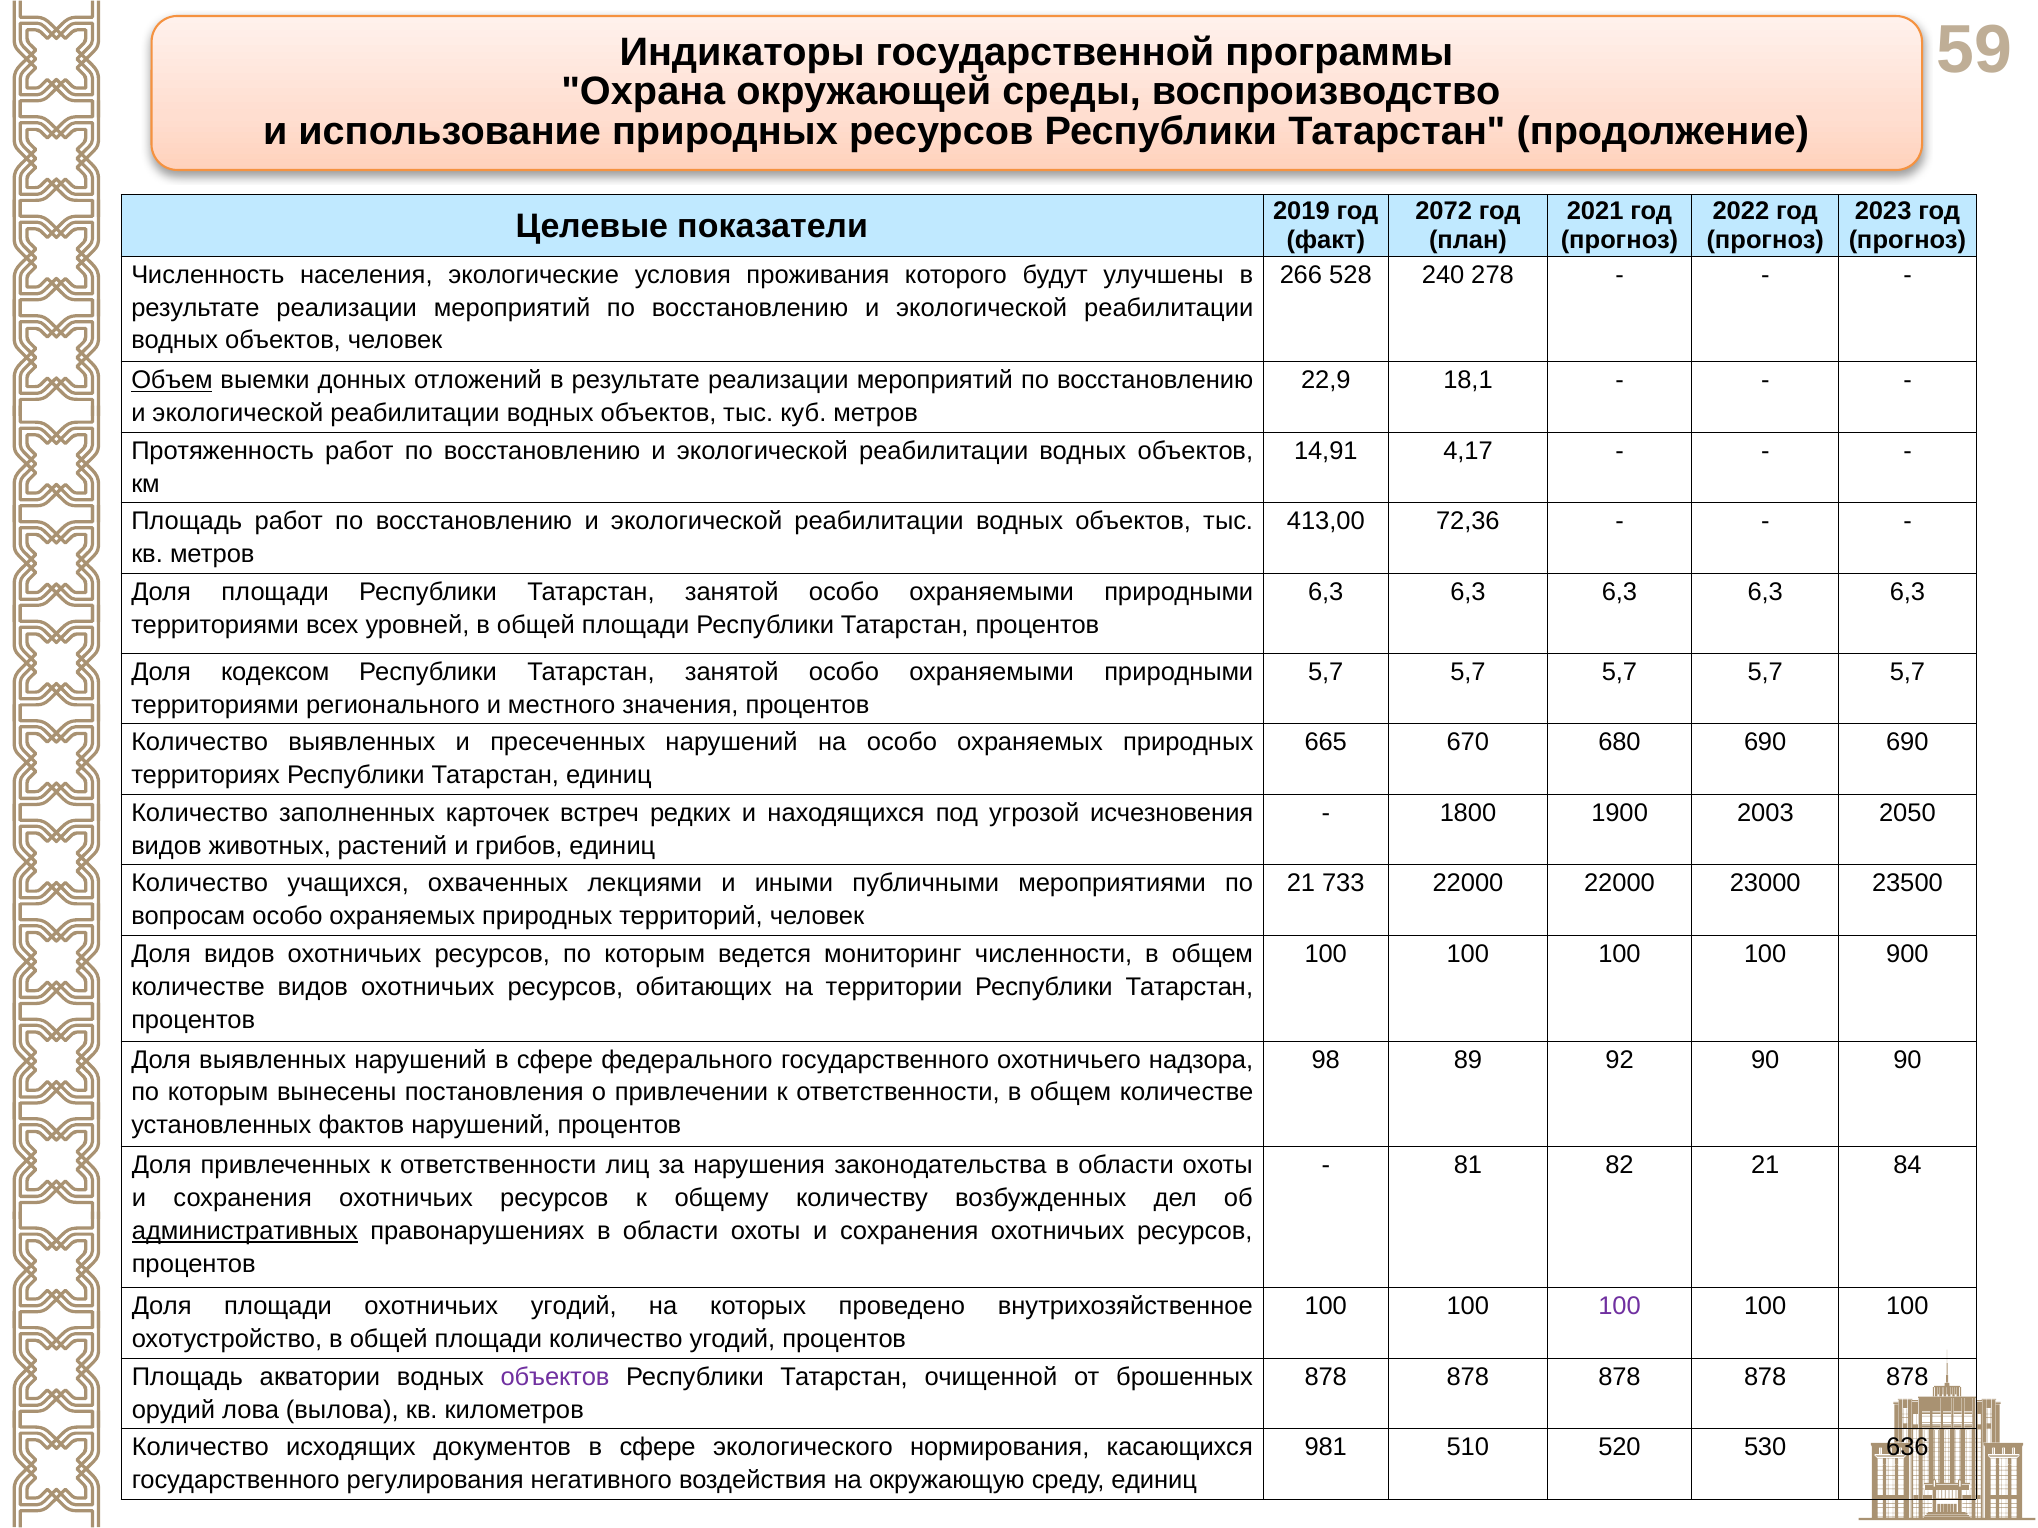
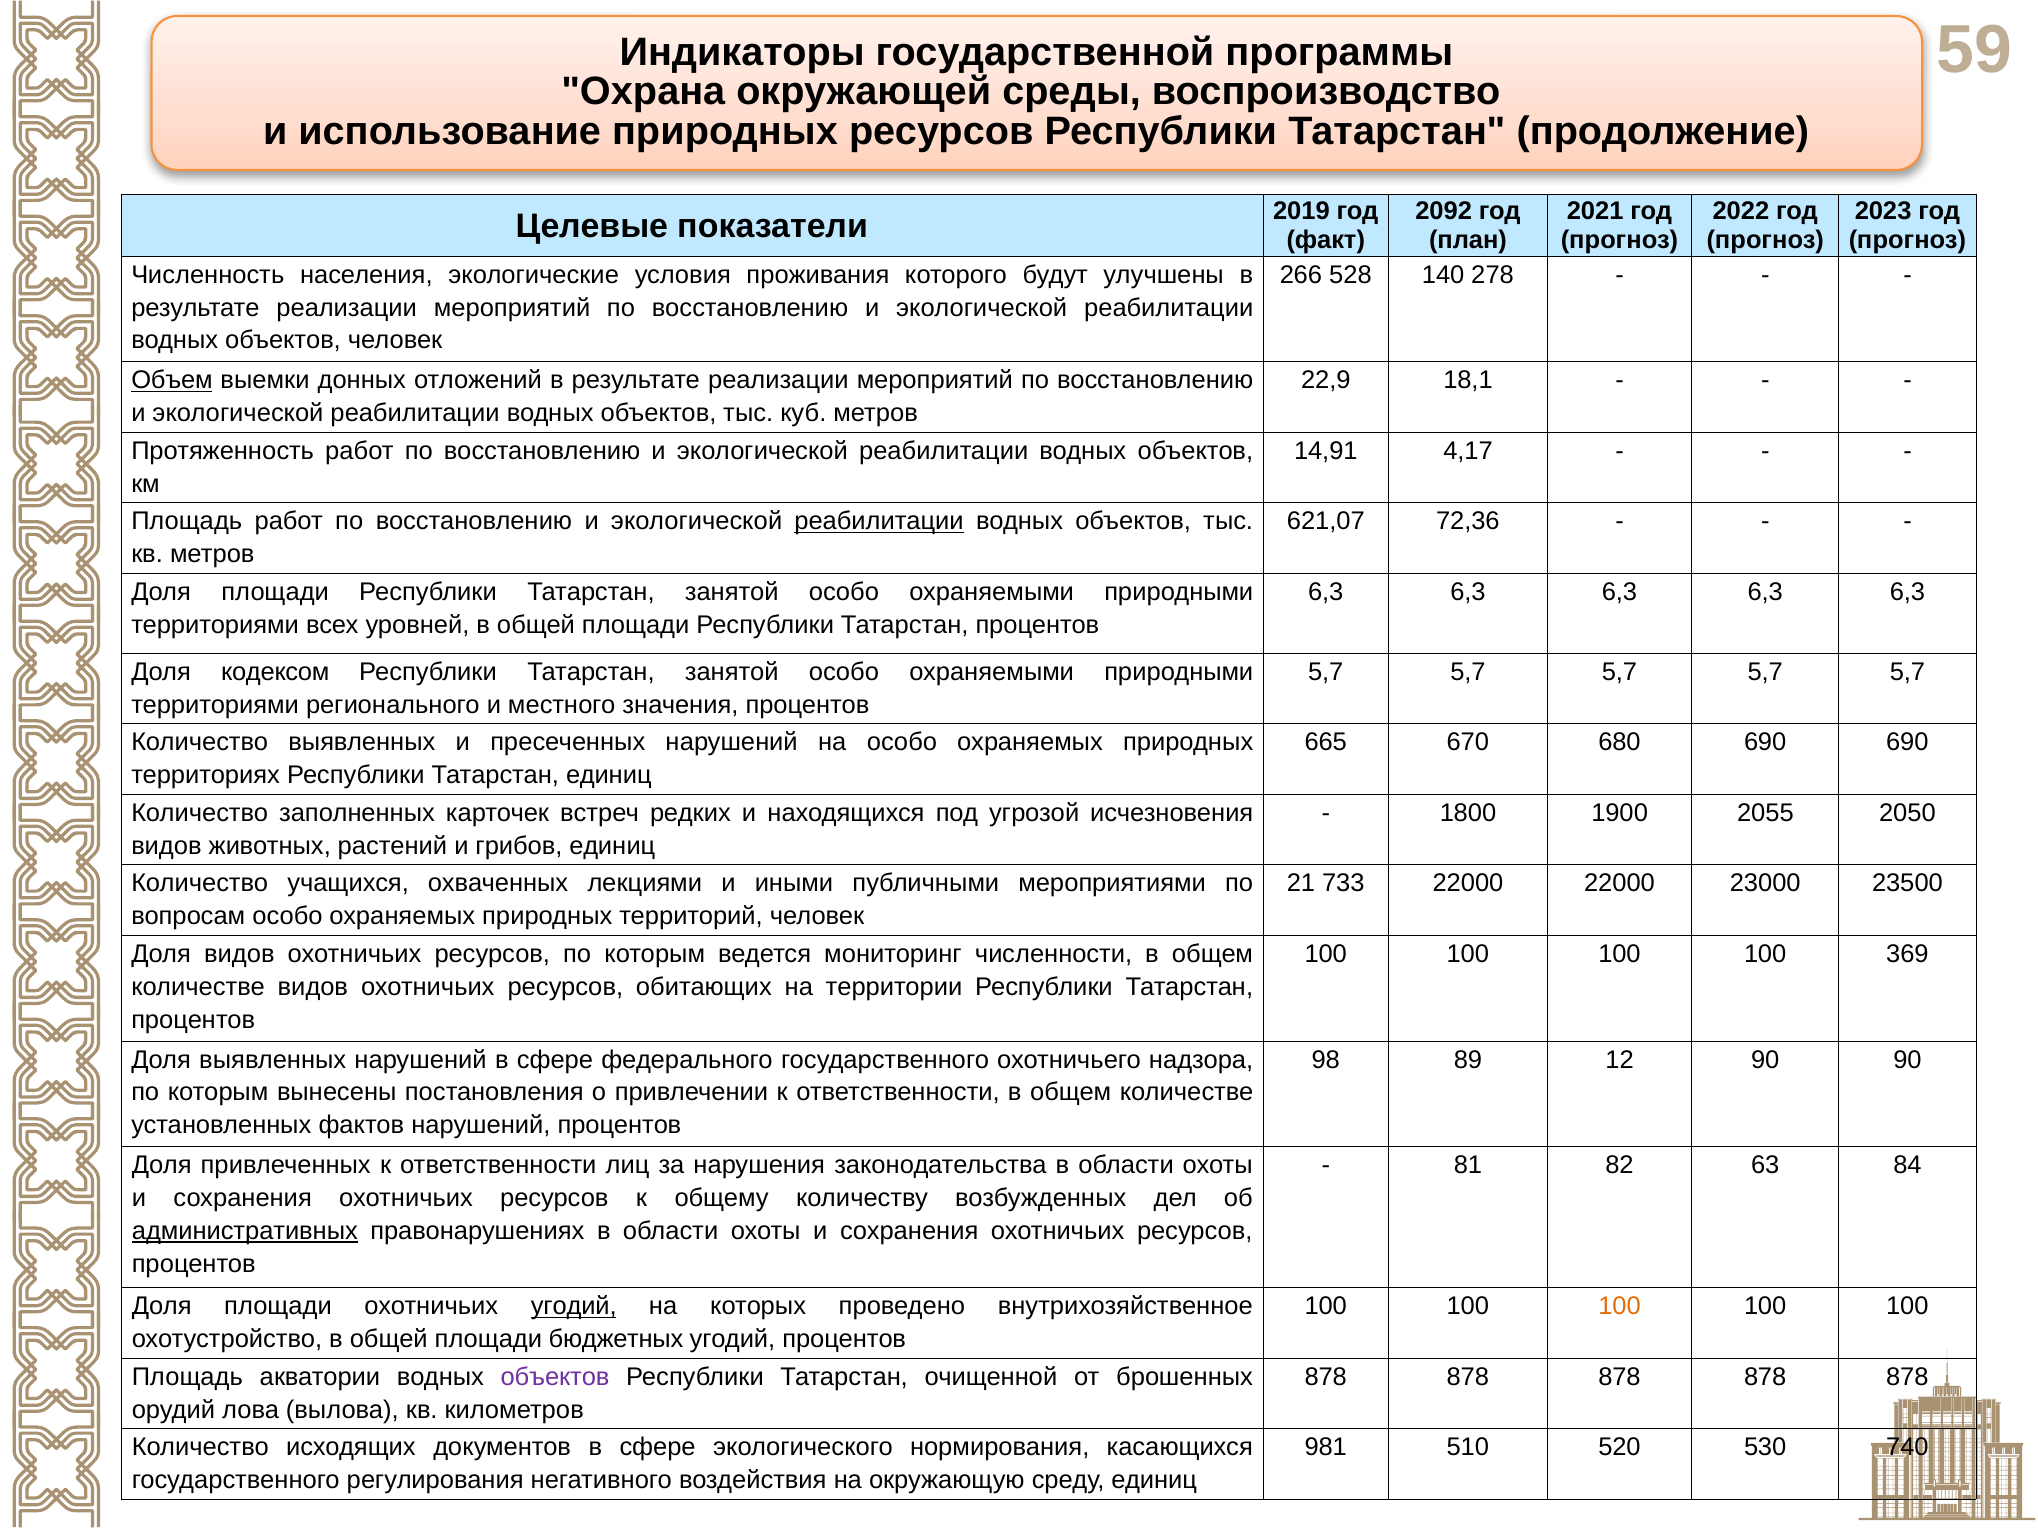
2072: 2072 -> 2092 (1444, 211)
240: 240 -> 140 (1443, 275)
реабилитации underline: none -> present (879, 522)
413,00: 413,00 -> 621,07 (1326, 522)
2003: 2003 -> 2055 (1765, 813)
900: 900 -> 369 (1907, 954)
92: 92 -> 12 (1620, 1060)
82 21: 21 -> 63 (1765, 1166)
угодий underline: none -> present (574, 1307)
100 colour: purple -> orange (1620, 1307)
площади количество: количество -> бюджетных (616, 1340)
636: 636 -> 740 (1907, 1448)
